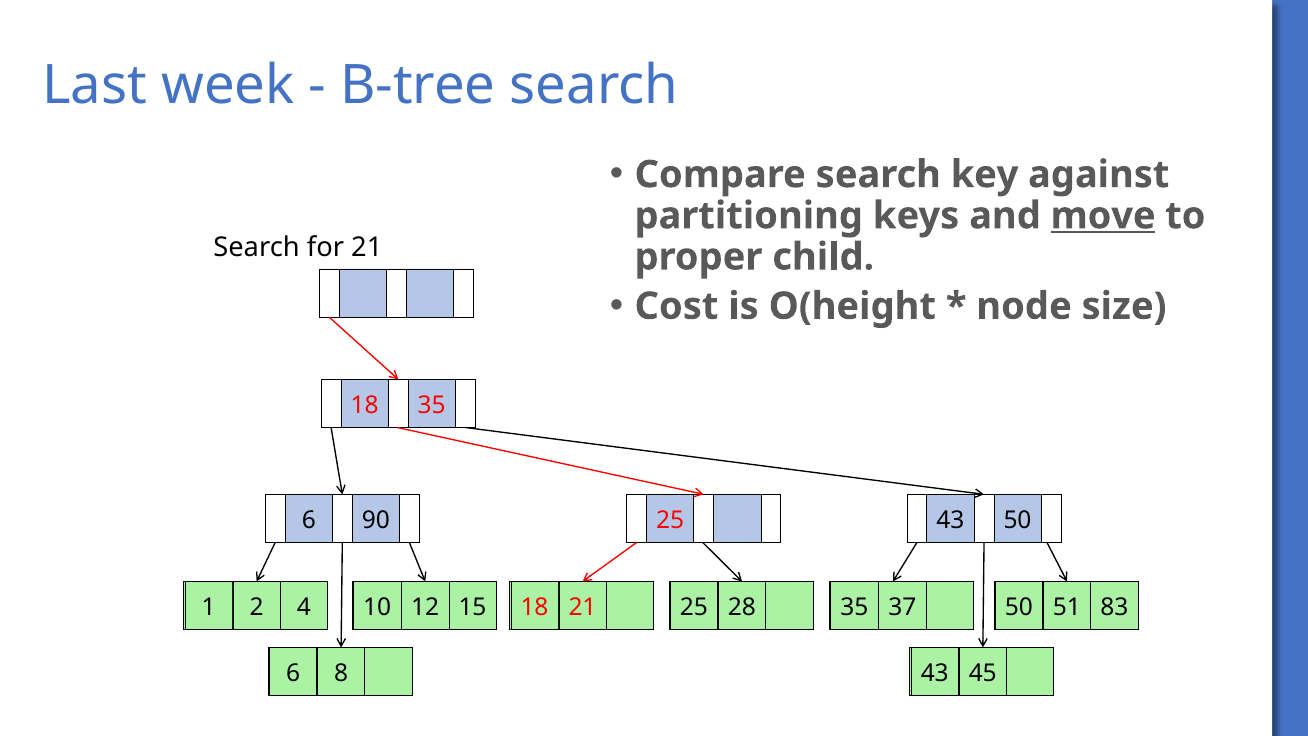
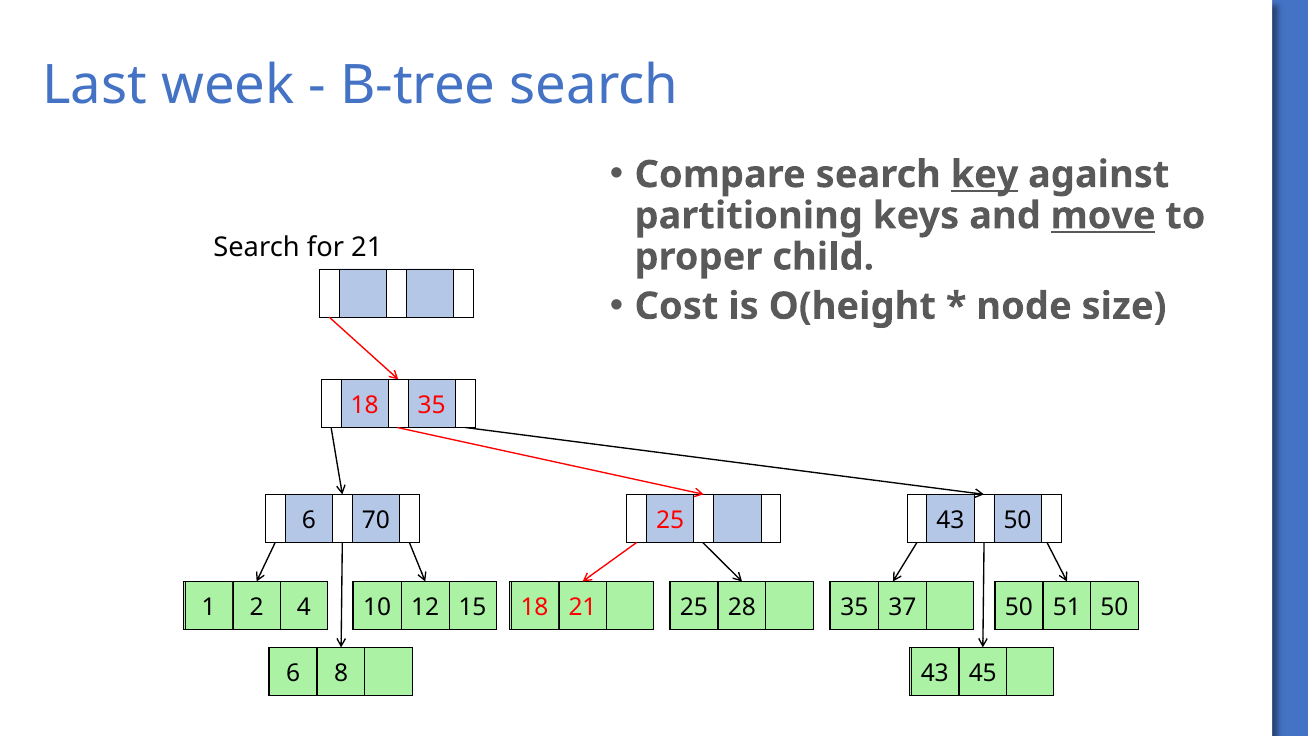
key underline: none -> present (985, 175)
90: 90 -> 70 (376, 520)
51 83: 83 -> 50 (1114, 607)
